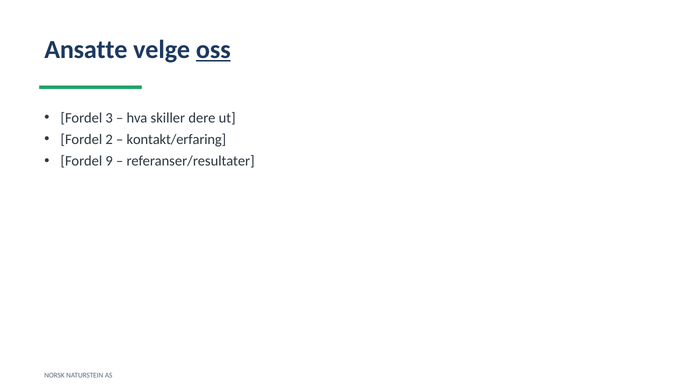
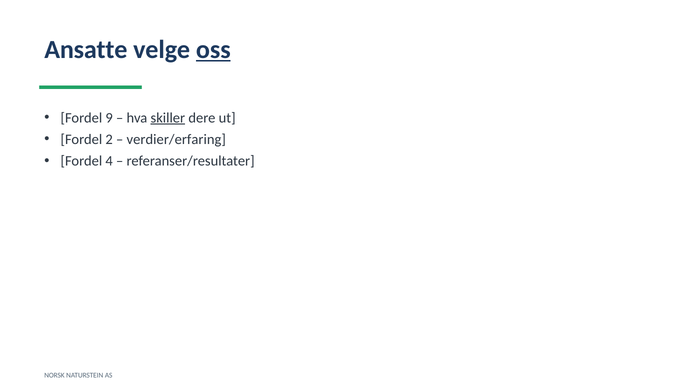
3: 3 -> 9 (109, 118)
skiller underline: none -> present (168, 118)
kontakt/erfaring: kontakt/erfaring -> verdier/erfaring (176, 140)
9: 9 -> 4 (109, 161)
